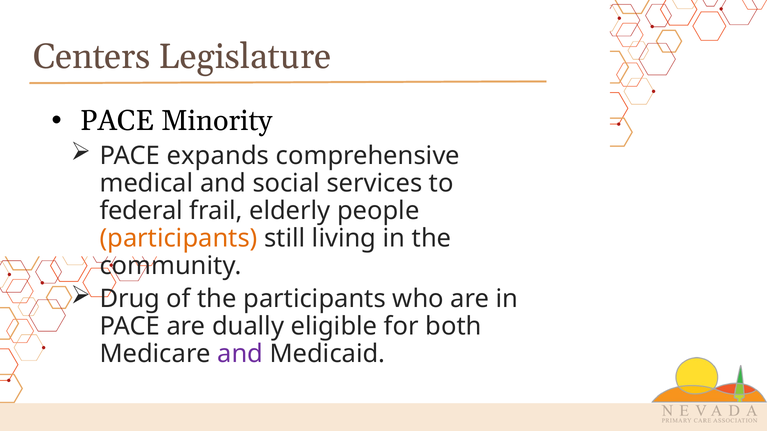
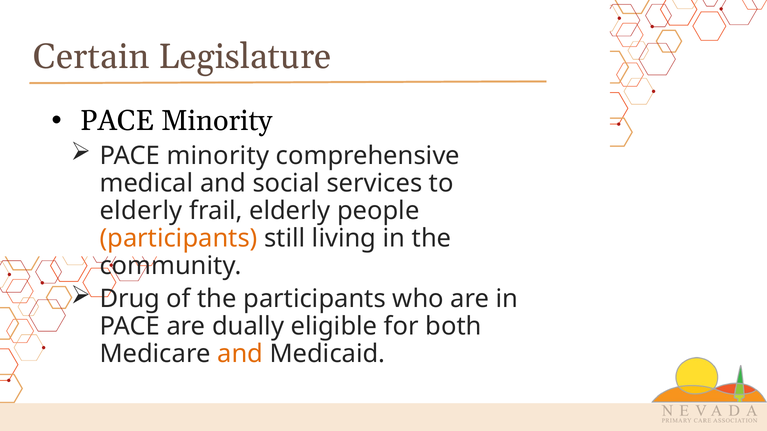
Centers: Centers -> Certain (91, 57)
expands: expands -> minority (218, 156)
federal: federal -> elderly (141, 211)
and colour: purple -> orange (240, 354)
